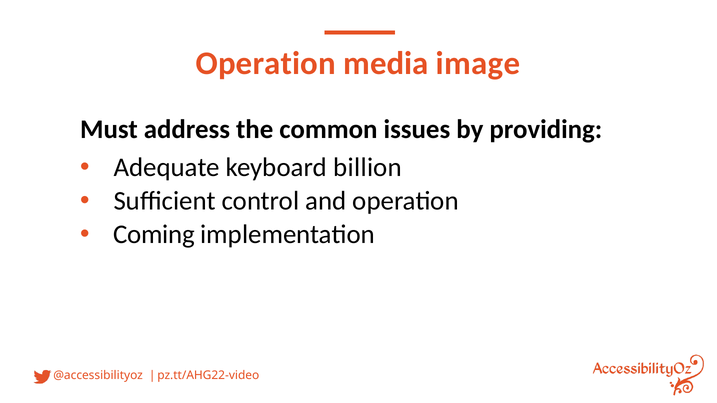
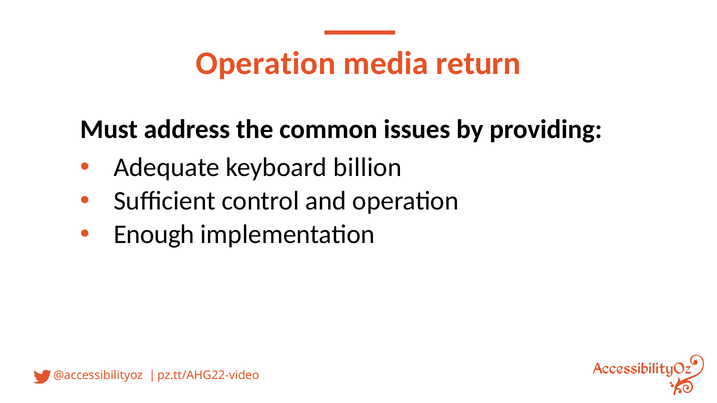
image: image -> return (478, 63)
Coming: Coming -> Enough (154, 235)
